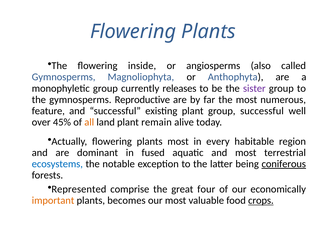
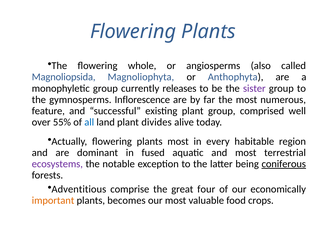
inside: inside -> whole (142, 66)
Gymnosperms: Gymnosperms -> Magnoliopsida (64, 77)
Reproductive: Reproductive -> Inflorescence (142, 99)
group successful: successful -> comprised (262, 111)
45%: 45% -> 55% (62, 122)
all colour: orange -> blue (89, 122)
remain: remain -> divides (157, 122)
ecosystems colour: blue -> purple (57, 164)
Represented: Represented -> Adventitious (79, 189)
crops underline: present -> none (261, 200)
